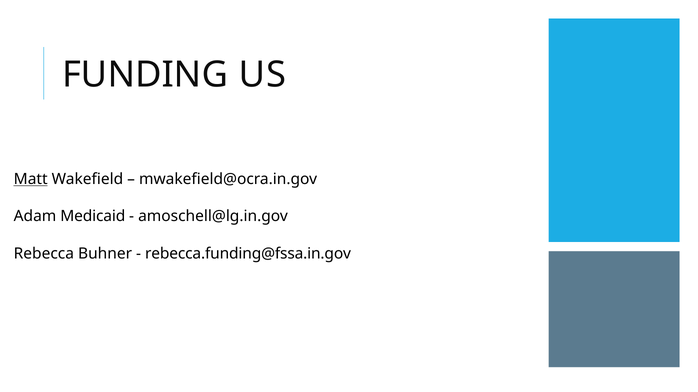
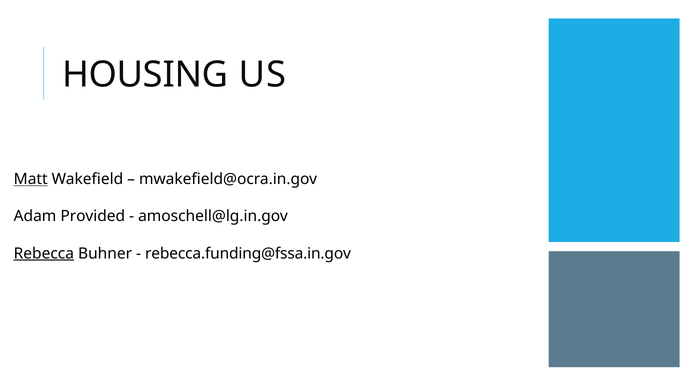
FUNDING: FUNDING -> HOUSING (145, 75)
Medicaid: Medicaid -> Provided (93, 217)
Rebecca underline: none -> present (44, 254)
